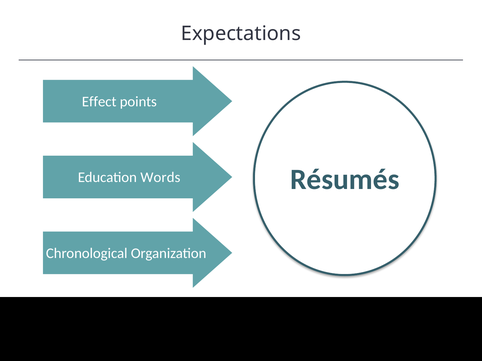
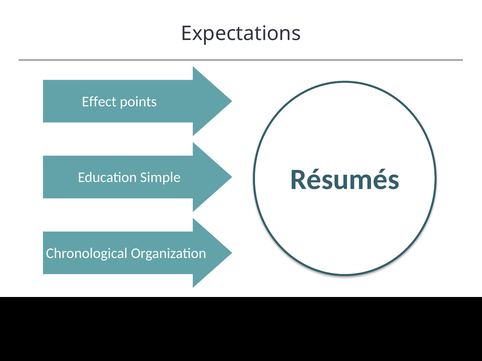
Words: Words -> Simple (160, 178)
